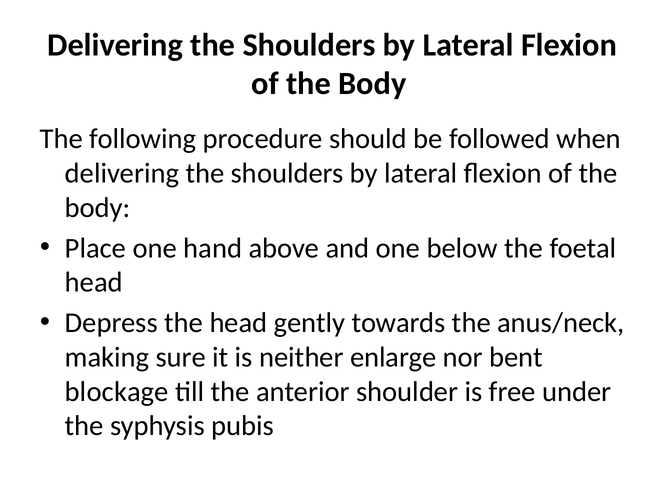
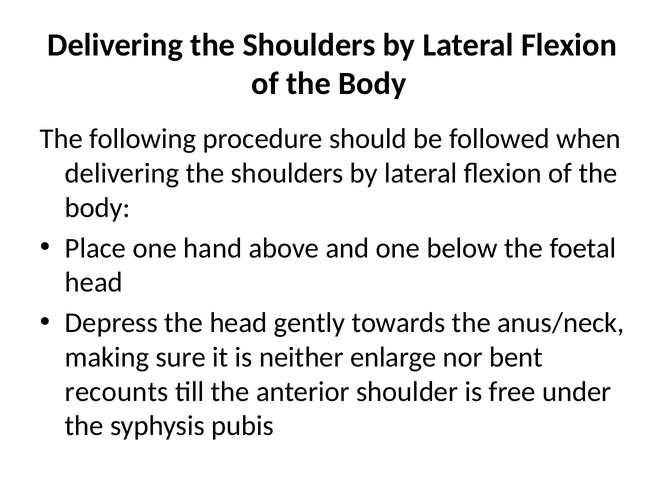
blockage: blockage -> recounts (117, 391)
